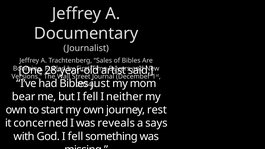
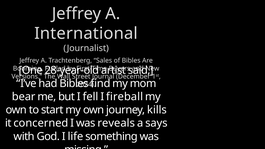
Documentary: Documentary -> International (86, 33)
just: just -> find (100, 83)
neither: neither -> fireball (125, 97)
rest: rest -> kills (157, 110)
God I fell: fell -> life (75, 136)
